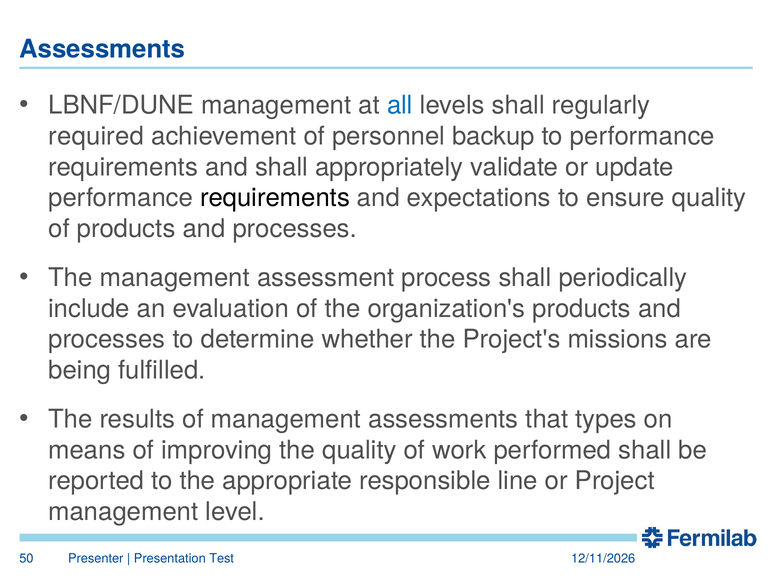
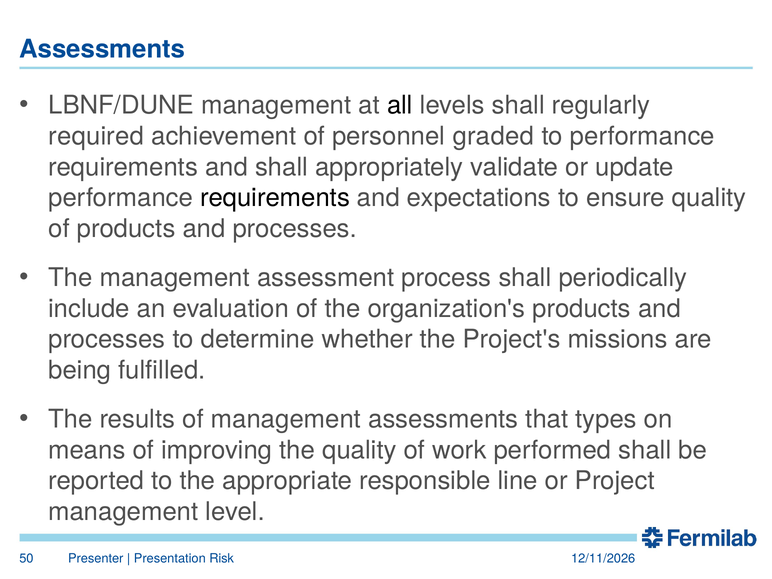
all colour: blue -> black (400, 105)
backup: backup -> graded (493, 136)
Test: Test -> Risk (222, 559)
